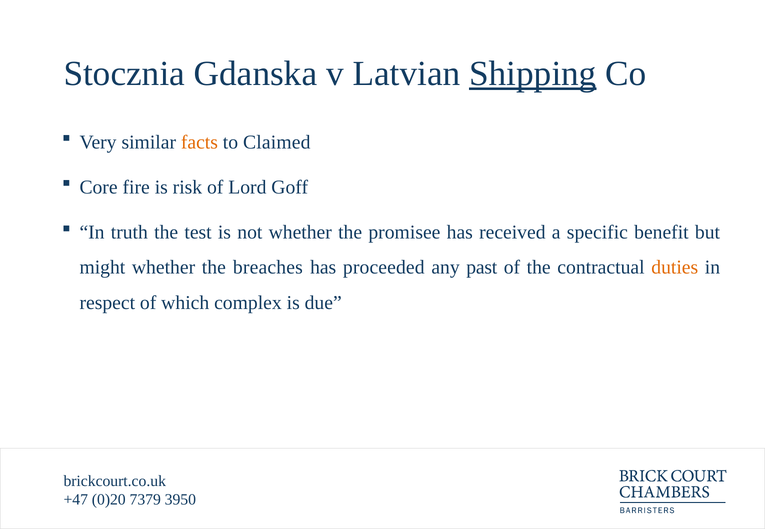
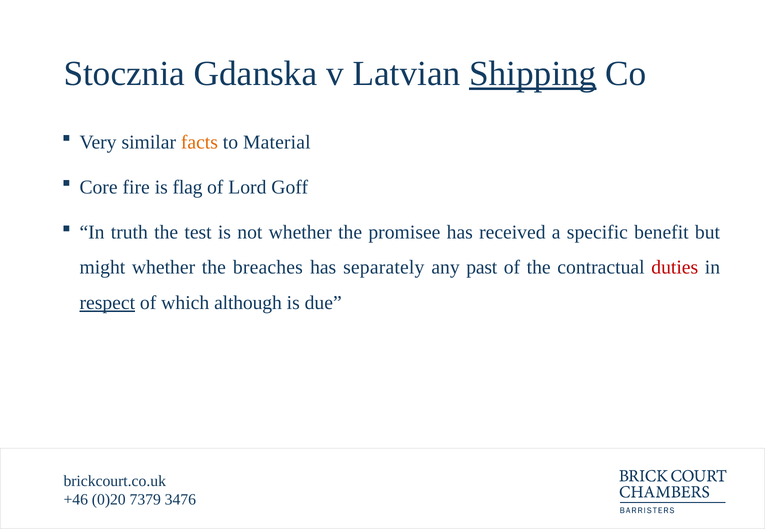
Claimed: Claimed -> Material (277, 142)
risk: risk -> flag (188, 187)
proceeded: proceeded -> separately (384, 268)
duties colour: orange -> red (675, 268)
respect underline: none -> present (107, 303)
complex: complex -> although (248, 303)
+47: +47 -> +46 (76, 500)
3950: 3950 -> 3476 (180, 500)
